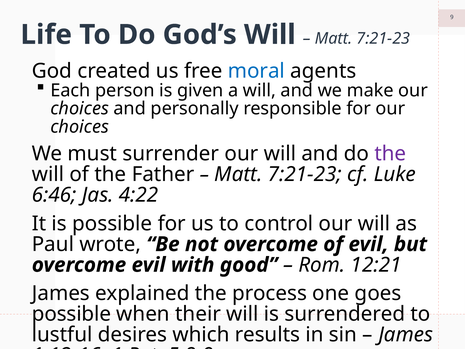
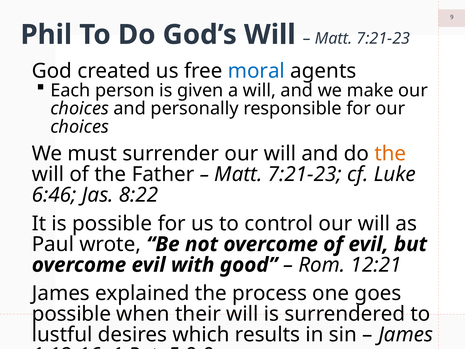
Life: Life -> Phil (46, 35)
the colour: purple -> orange (390, 154)
4:22: 4:22 -> 8:22 (139, 195)
